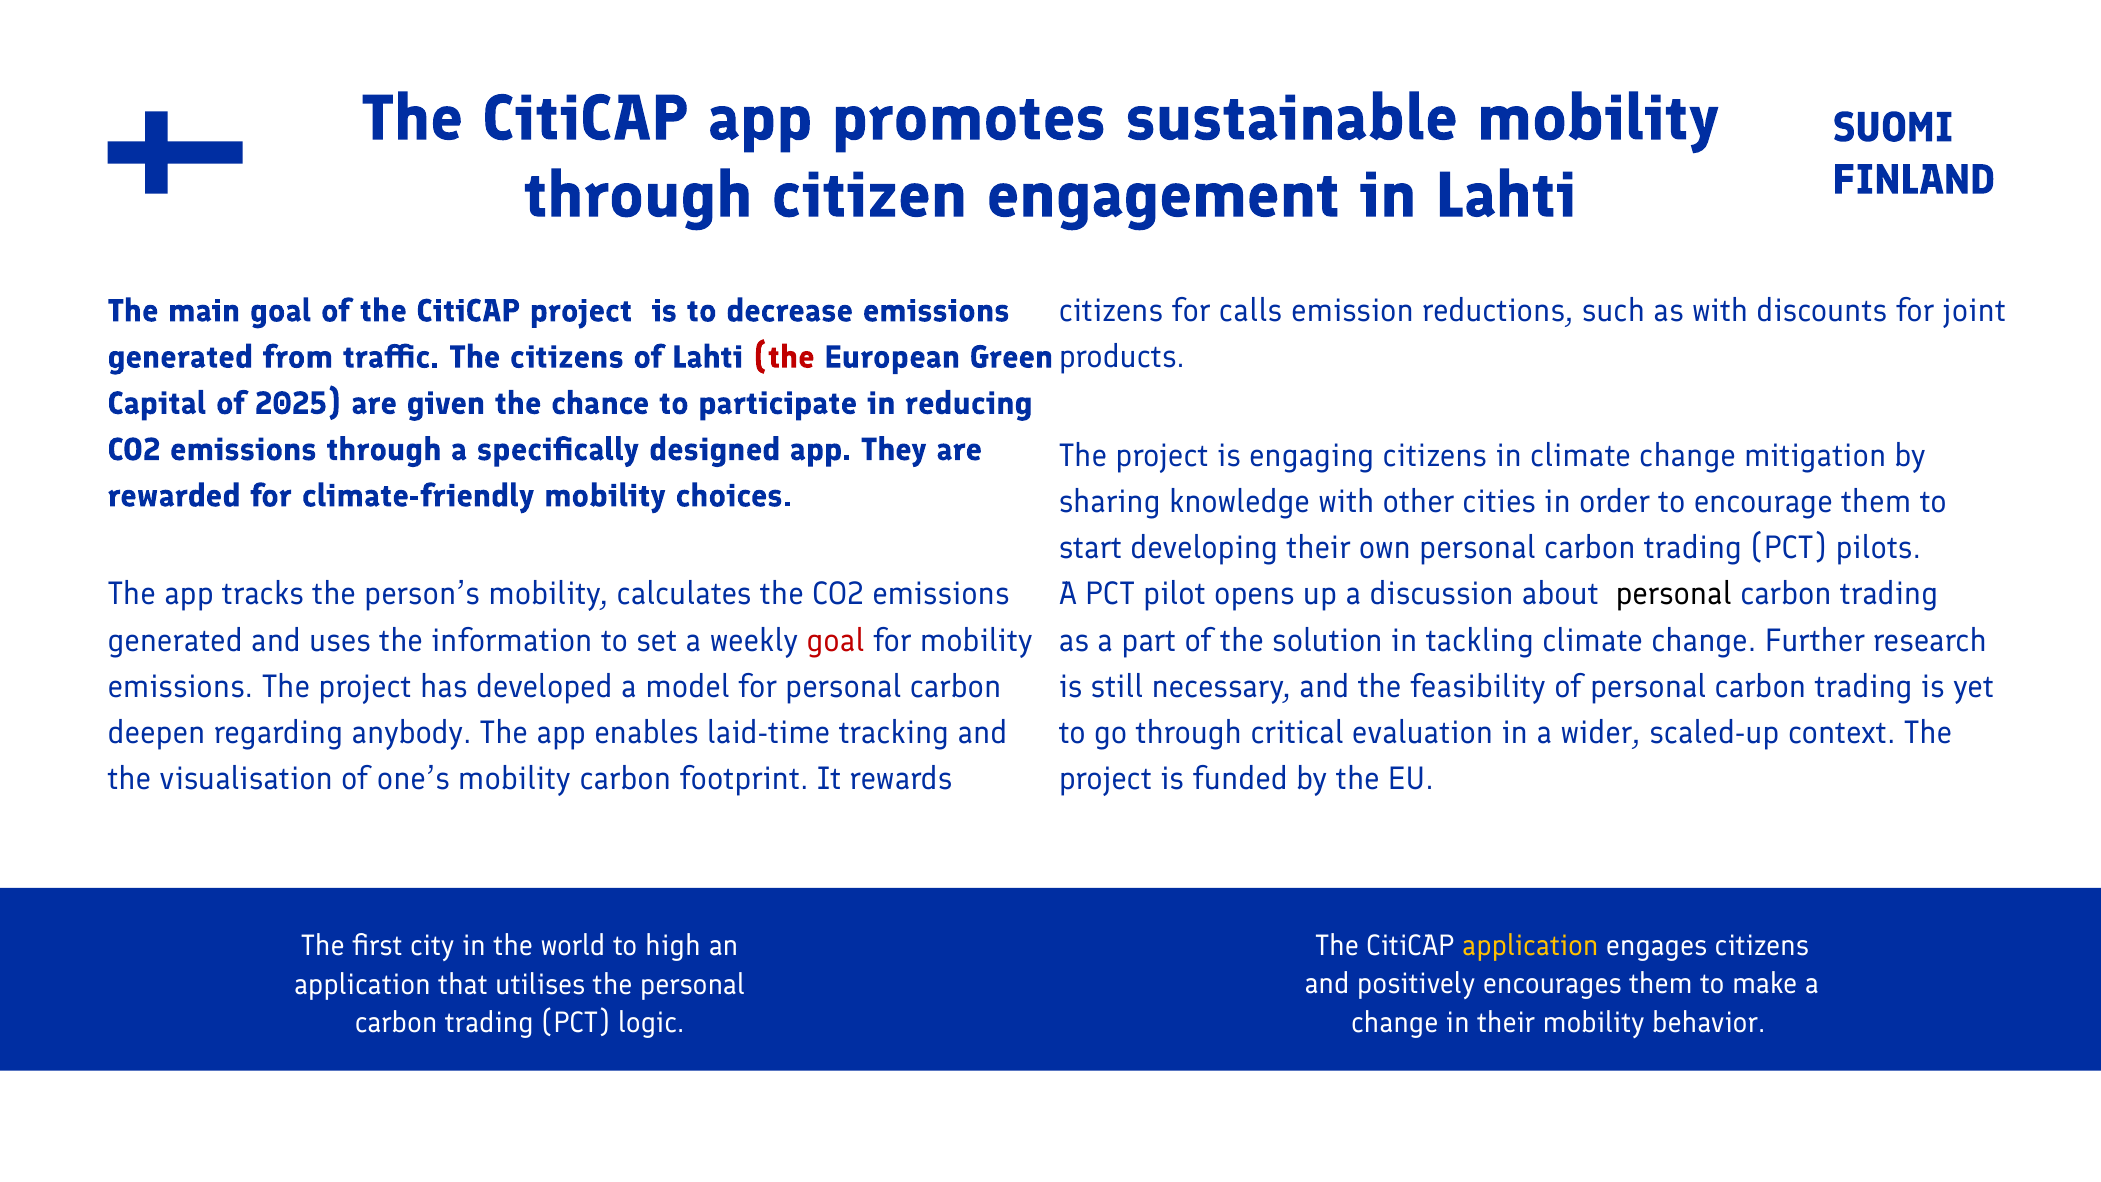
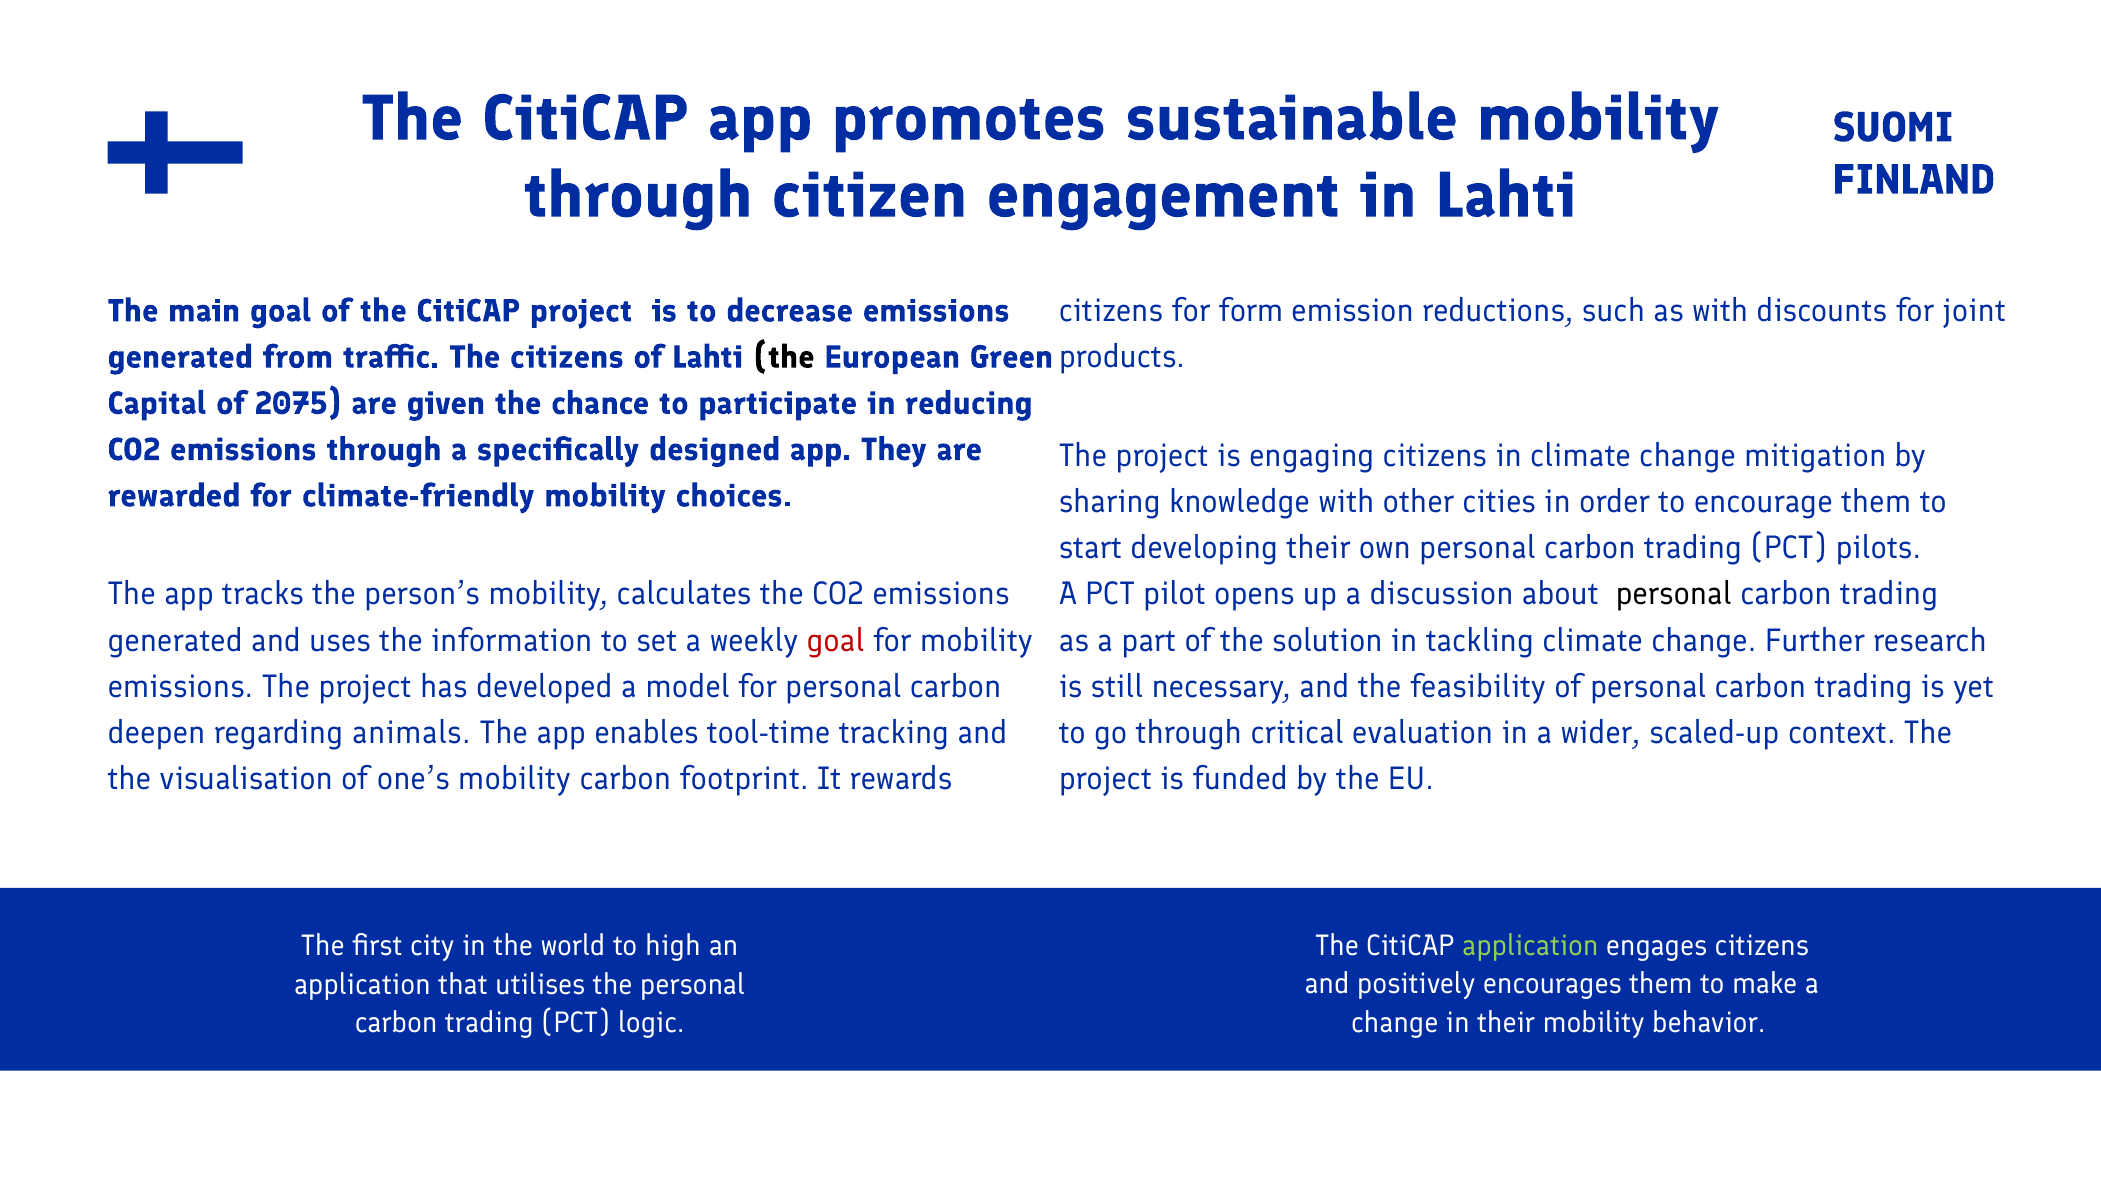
calls: calls -> form (1251, 311)
the colour: red -> black (784, 357)
2025: 2025 -> 2075 (298, 403)
anybody: anybody -> animals (411, 733)
laid-time: laid-time -> tool-time (769, 733)
application colour: yellow -> light green (1530, 945)
